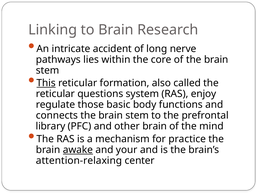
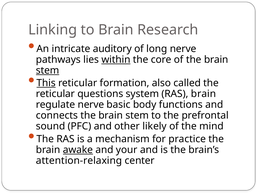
accident: accident -> auditory (112, 49)
within underline: none -> present (116, 59)
stem underline: none -> present (48, 70)
RAS enjoy: enjoy -> brain (204, 94)
regulate those: those -> nerve (91, 104)
library: library -> sound (51, 126)
other brain: brain -> likely (155, 126)
